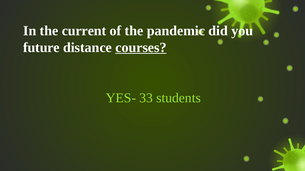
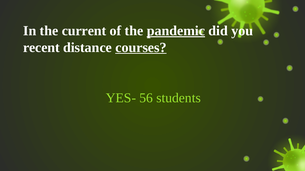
pandemic underline: none -> present (176, 31)
future: future -> recent (41, 48)
33: 33 -> 56 (146, 98)
